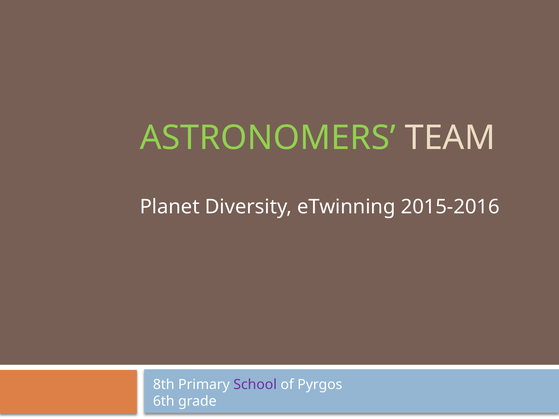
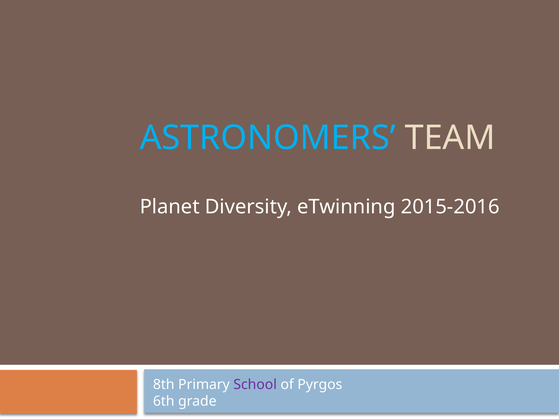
ASTRONOMERS colour: light green -> light blue (268, 138)
